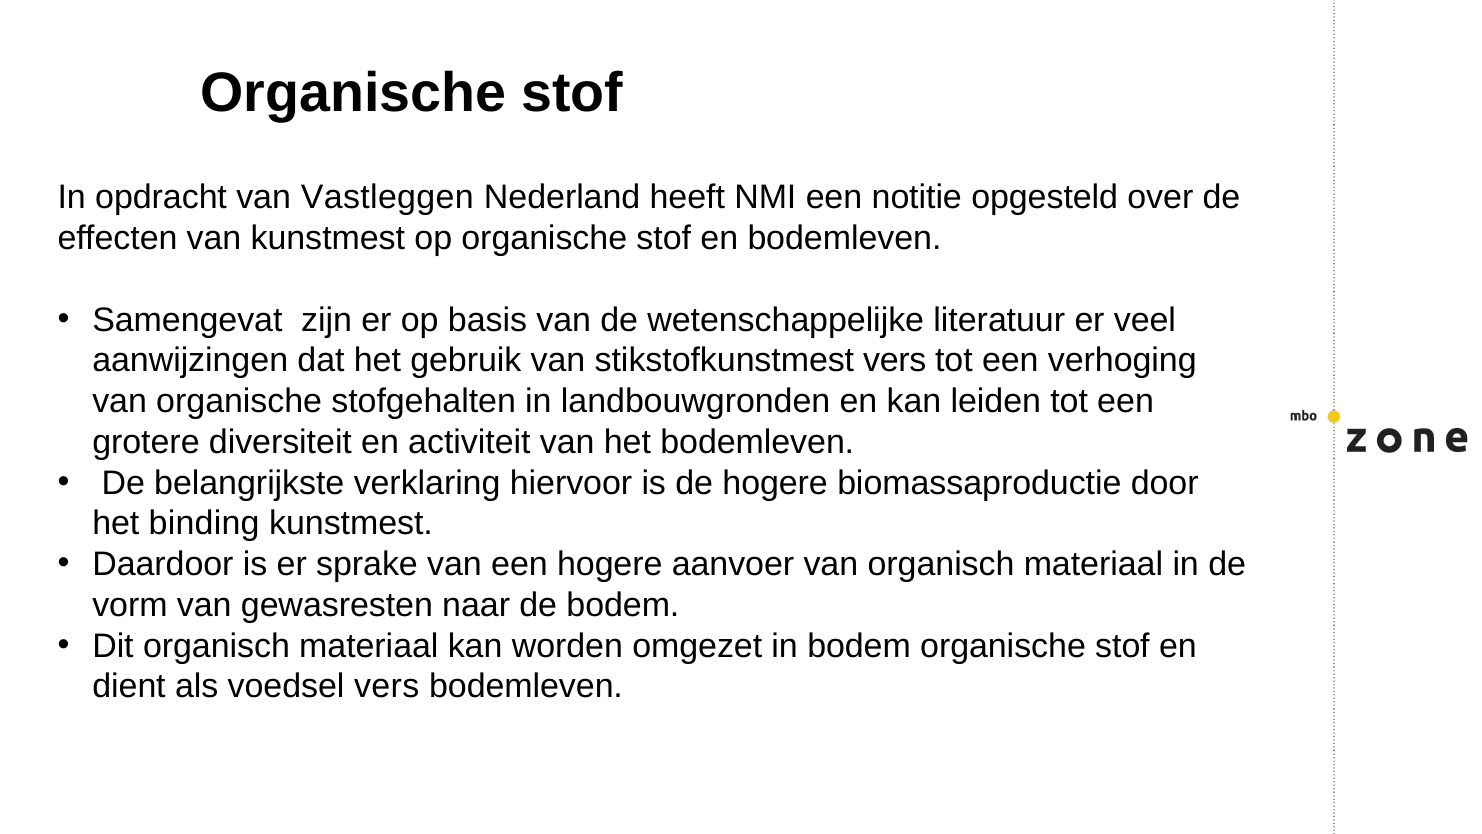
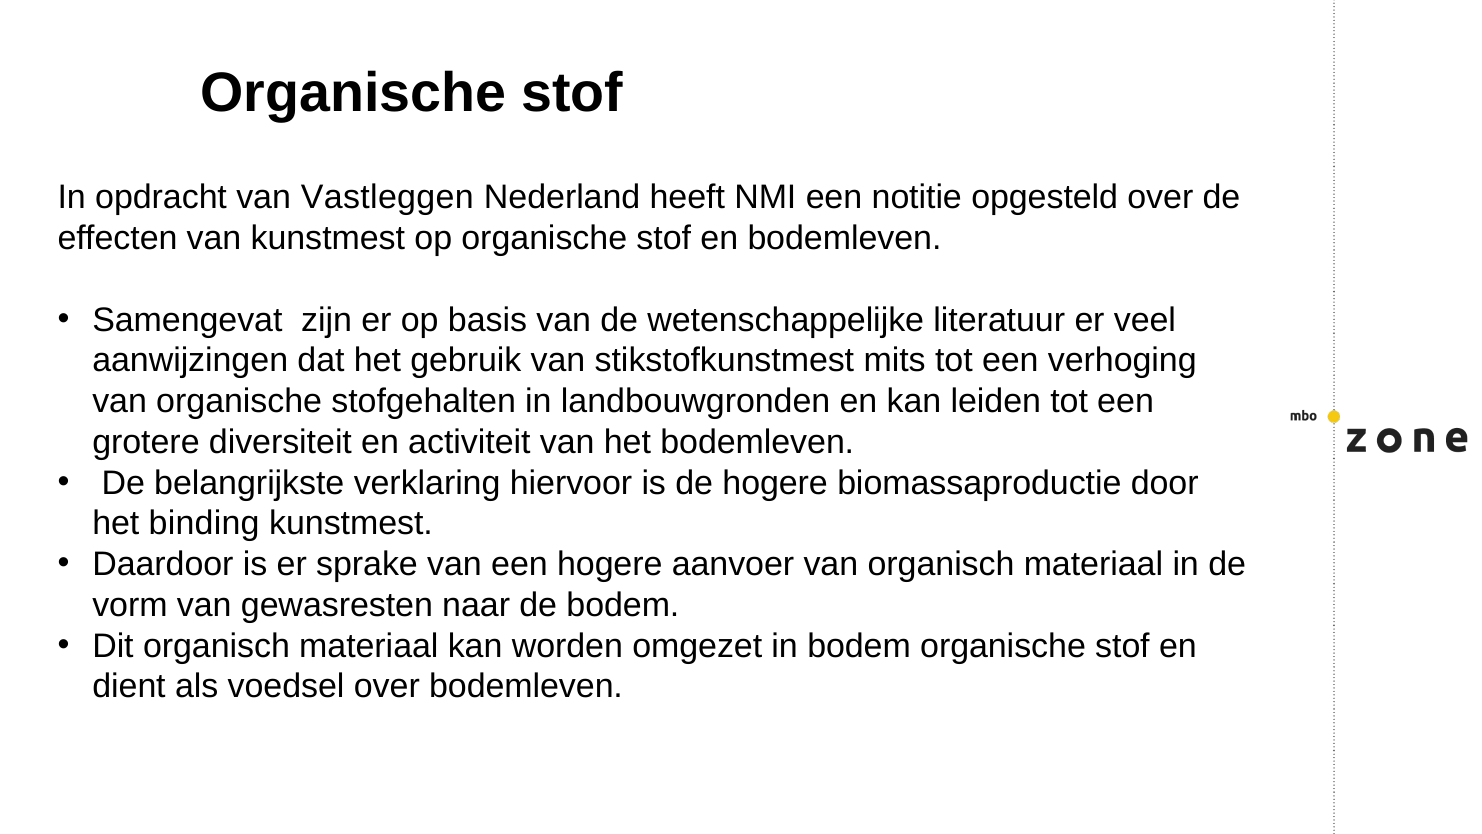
stikstofkunstmest vers: vers -> mits (895, 361)
voedsel vers: vers -> over (387, 686)
